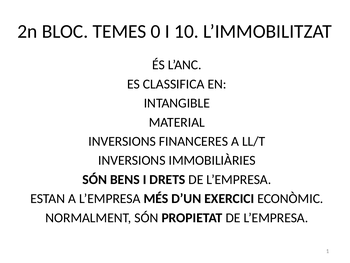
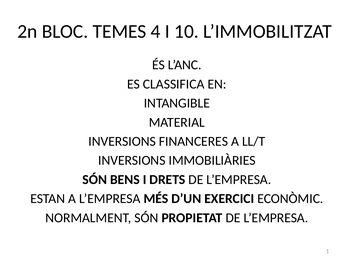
0: 0 -> 4 (156, 31)
